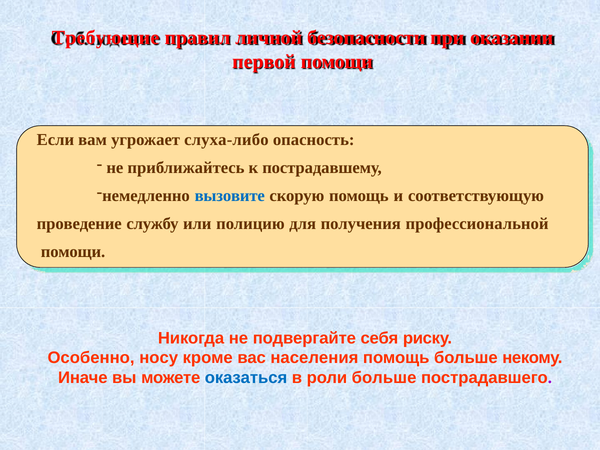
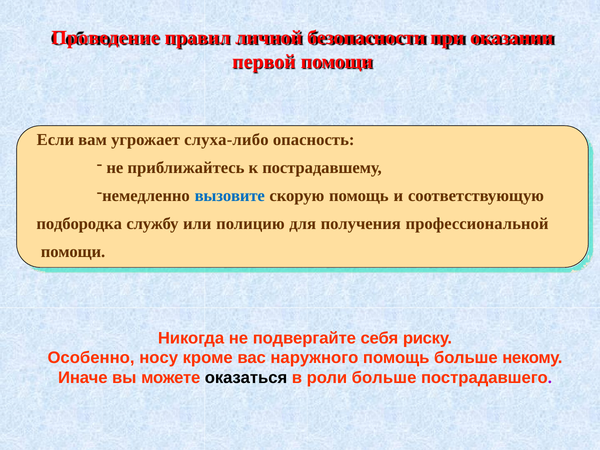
Требующие: Требующие -> Проведение (106, 38)
проведение: проведение -> подбородка (79, 224)
населения: населения -> наружного (314, 358)
оказаться colour: blue -> black (246, 378)
